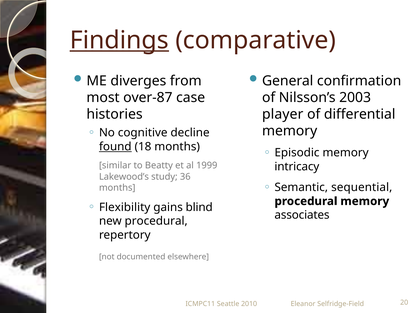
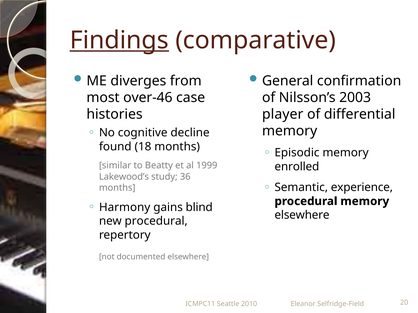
over-87: over-87 -> over-46 (148, 98)
found underline: present -> none (115, 147)
intricacy: intricacy -> enrolled (297, 167)
sequential: sequential -> experience (362, 188)
Flexibility: Flexibility -> Harmony (125, 208)
associates: associates -> elsewhere (302, 216)
